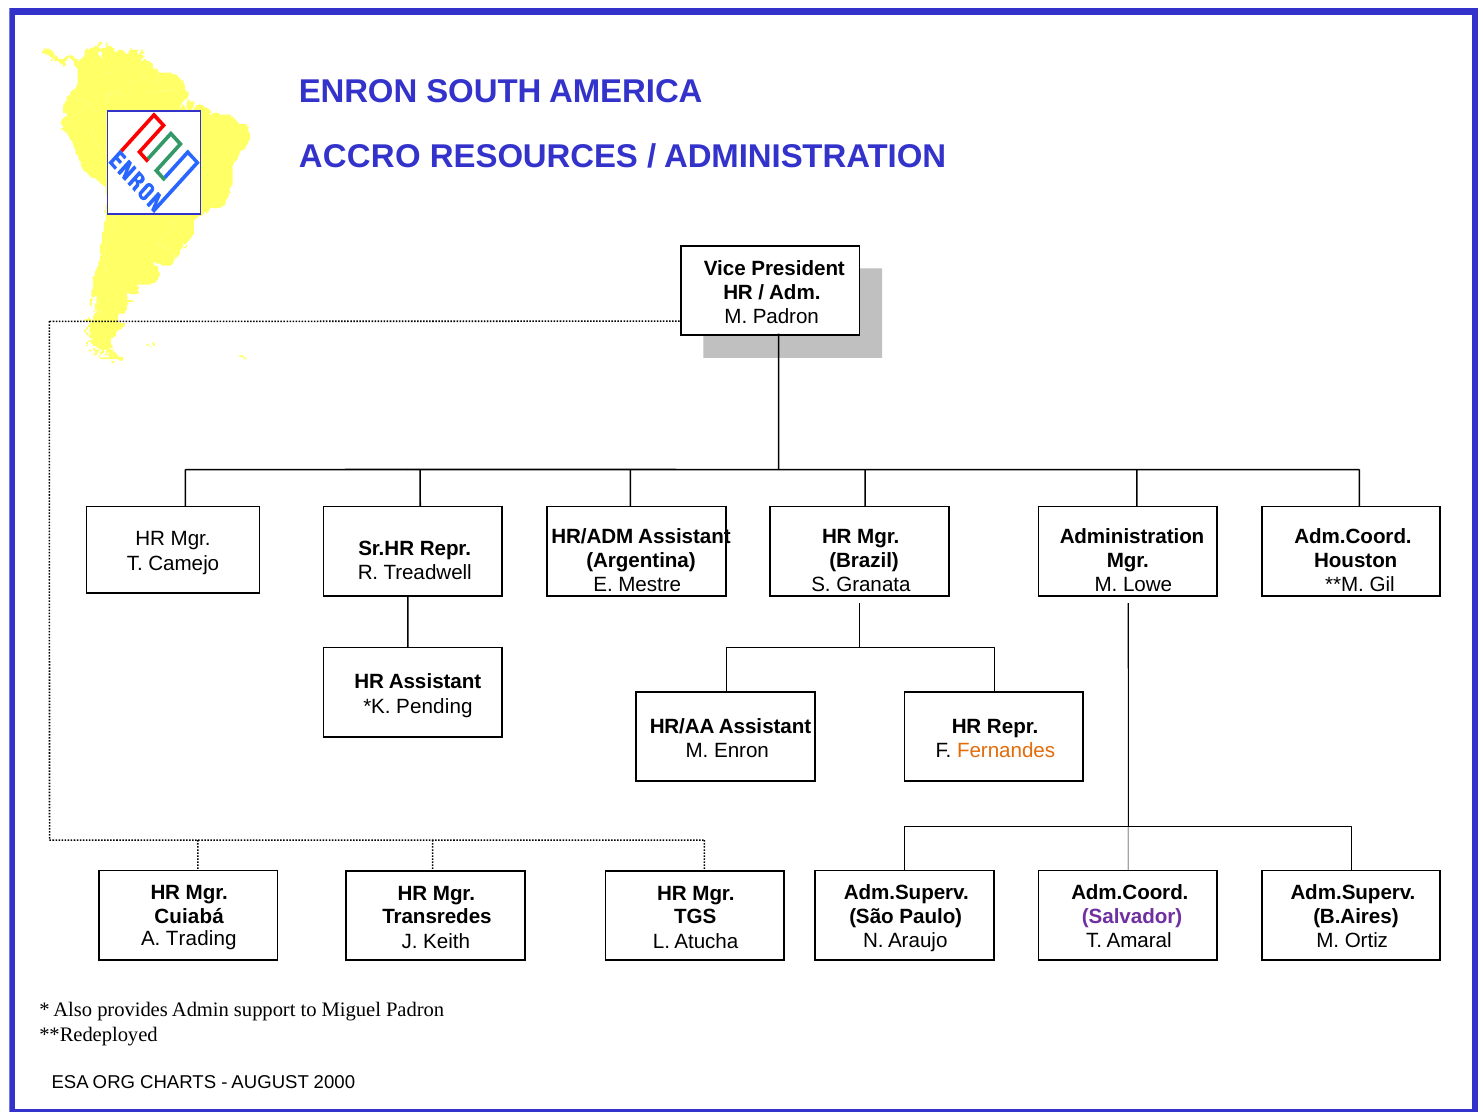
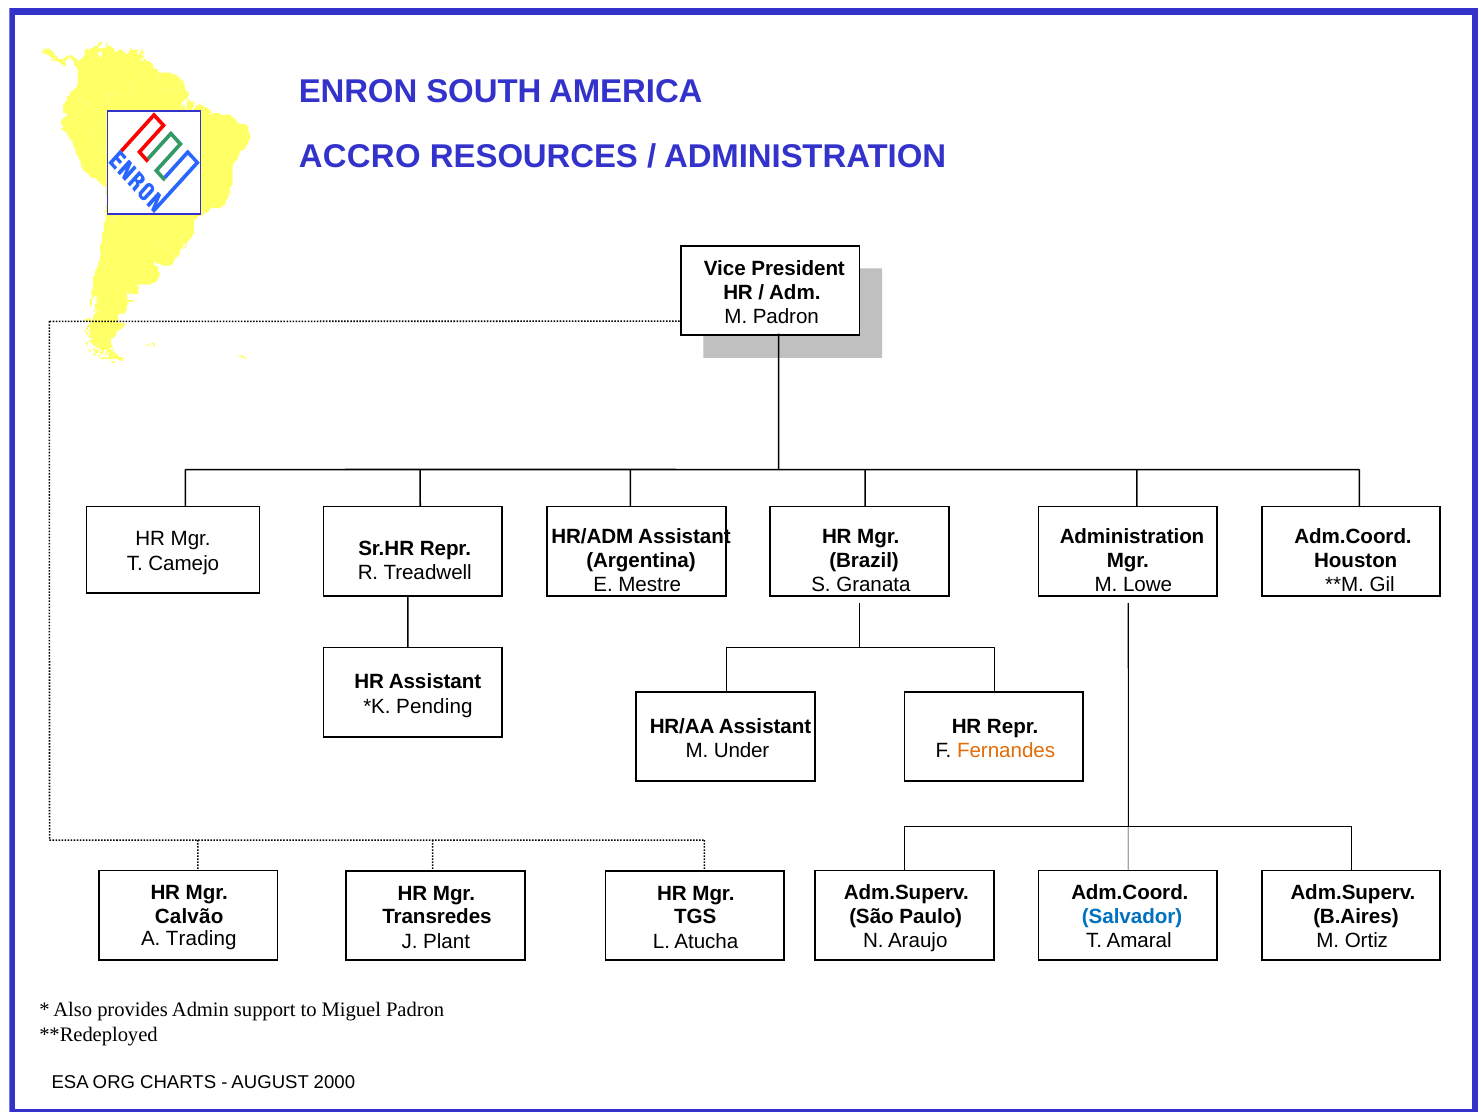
M Enron: Enron -> Under (742, 751)
Cuiabá: Cuiabá -> Calvão (189, 917)
Salvador colour: purple -> blue (1132, 917)
Keith: Keith -> Plant (447, 942)
